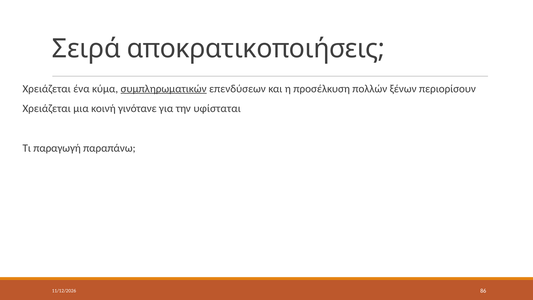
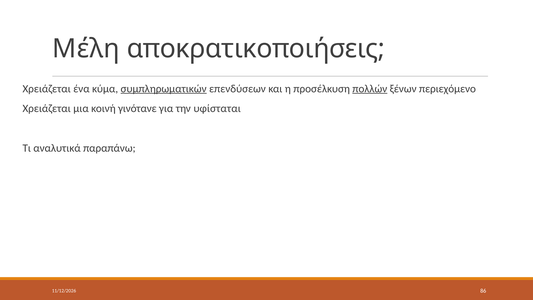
Σειρά: Σειρά -> Μέλη (86, 49)
πολλών underline: none -> present (370, 89)
περιορίσουν: περιορίσουν -> περιεχόμενο (447, 89)
παραγωγή: παραγωγή -> αναλυτικά (57, 148)
